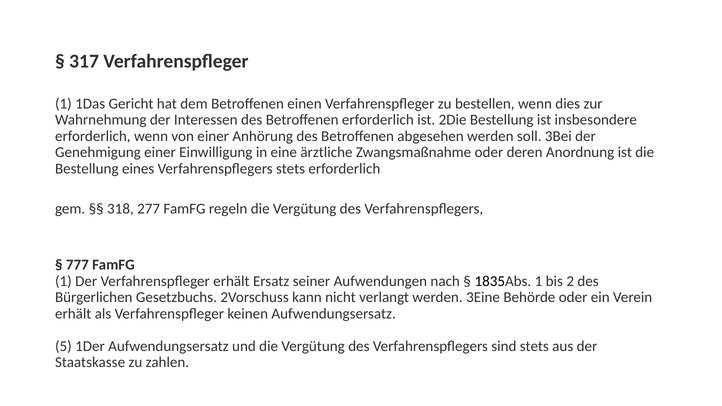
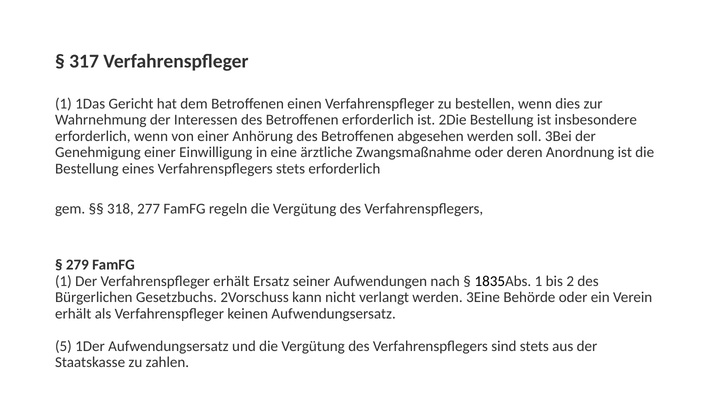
777: 777 -> 279 (77, 265)
